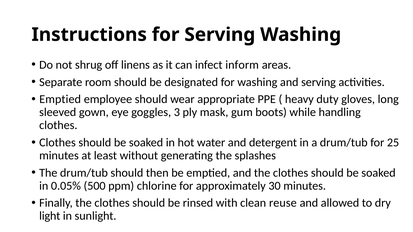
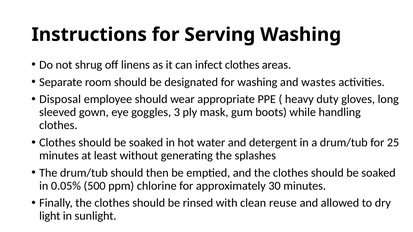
infect inform: inform -> clothes (242, 65)
and serving: serving -> wastes (318, 82)
Emptied: Emptied -> Disposal (60, 99)
